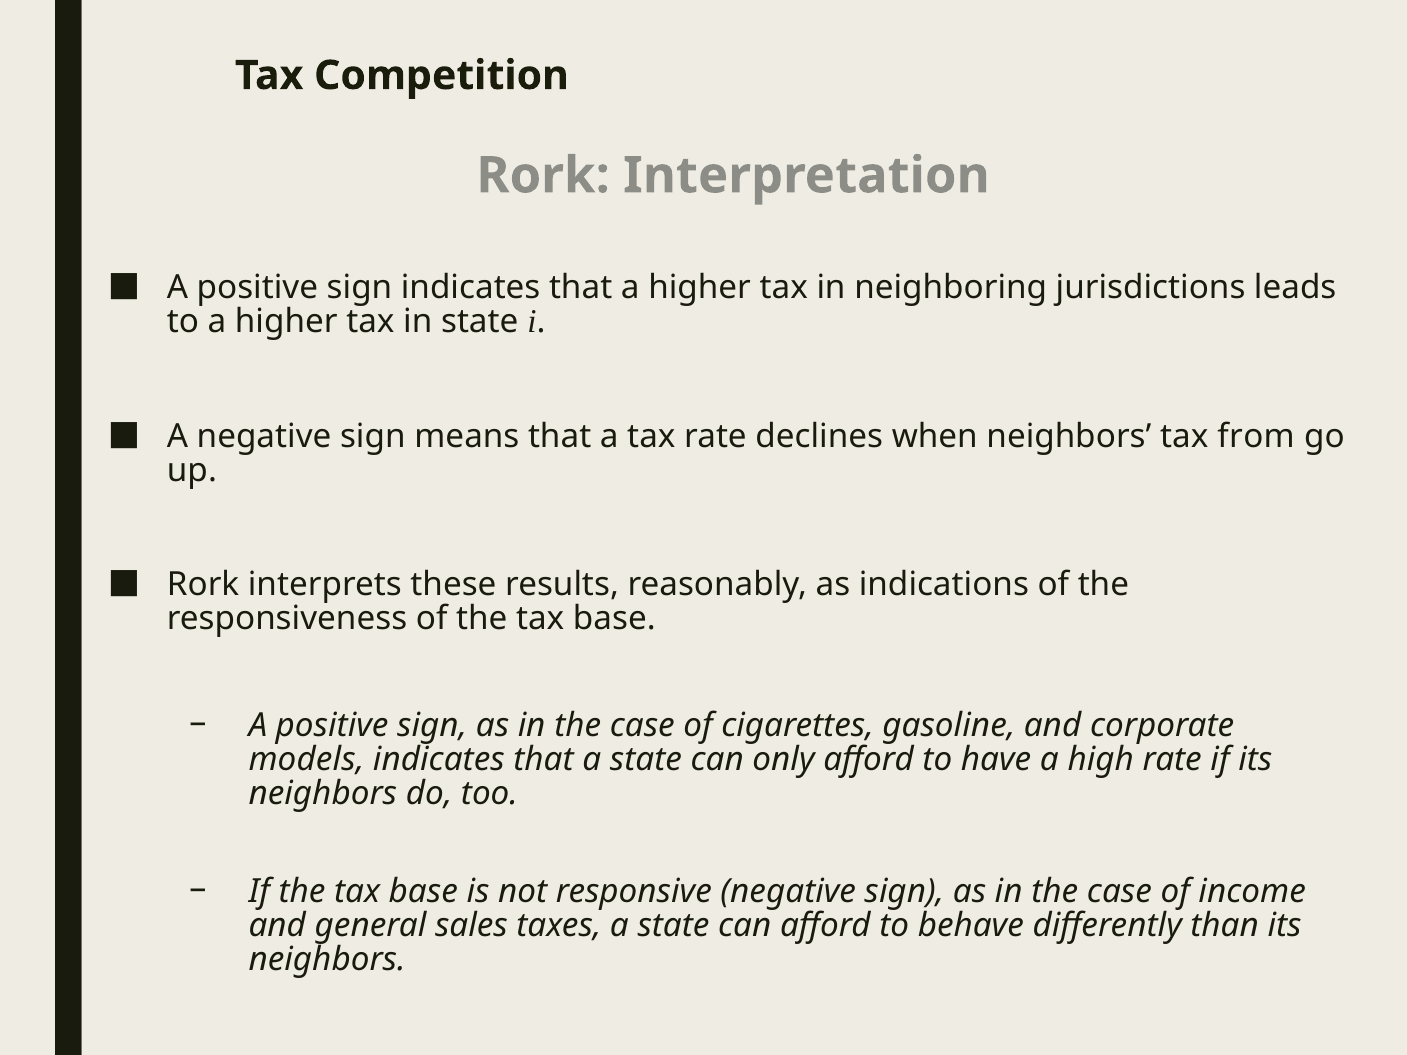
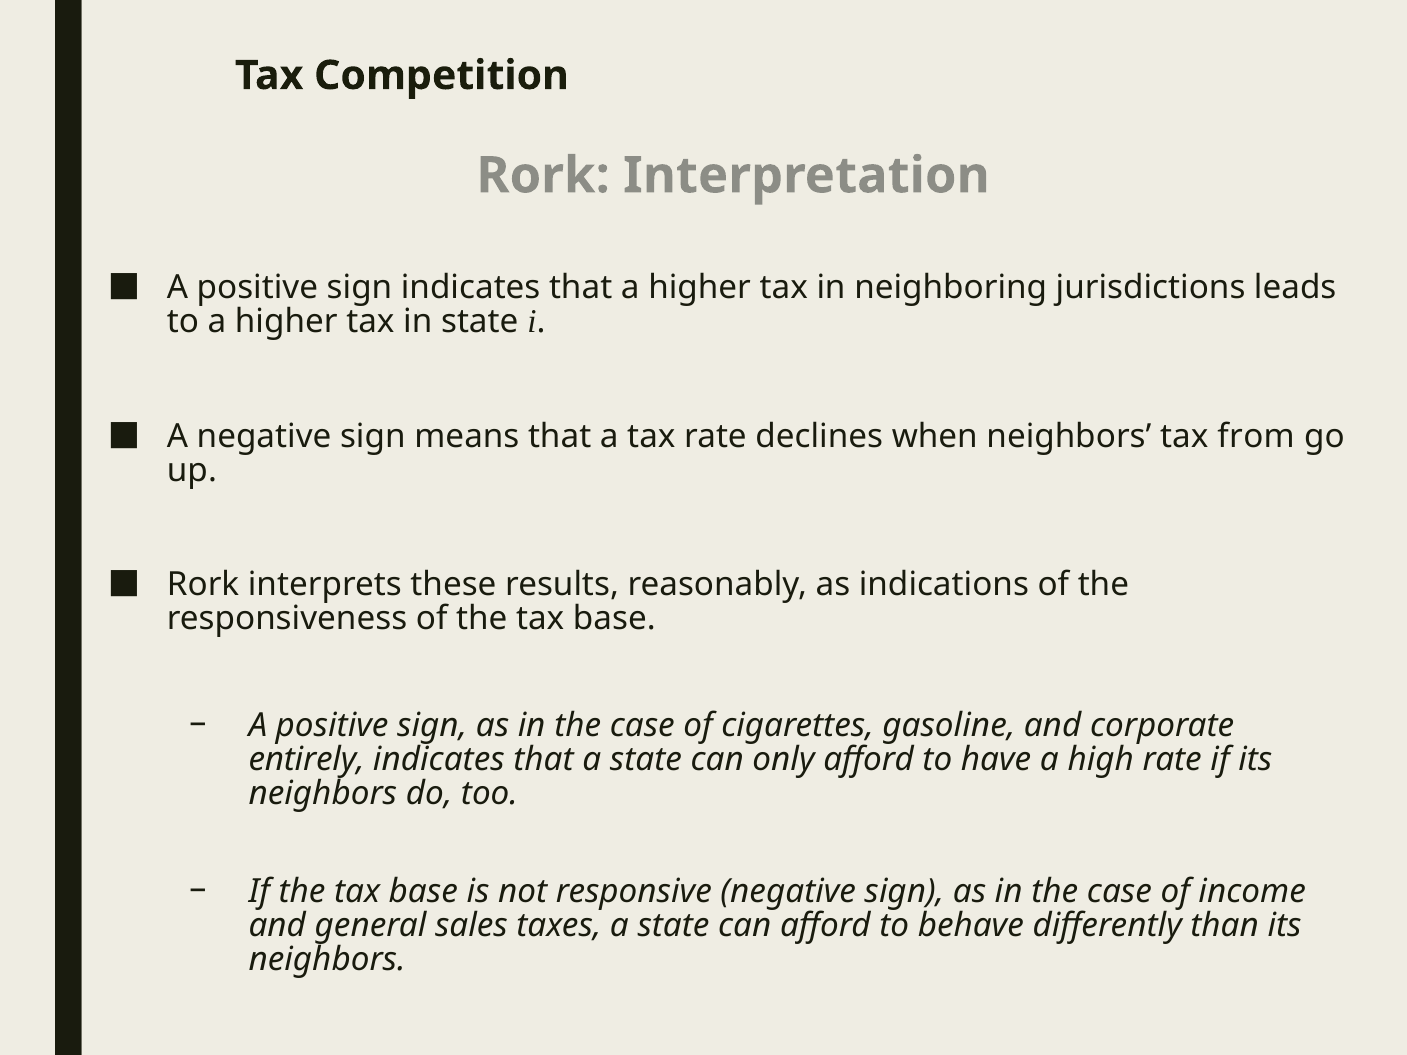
models: models -> entirely (307, 760)
